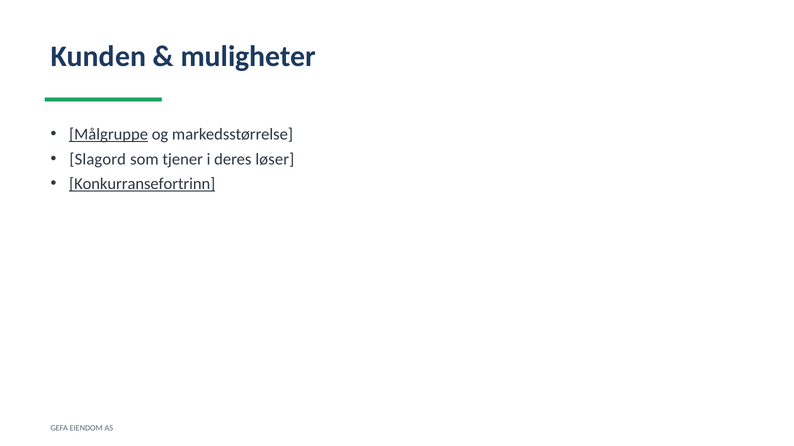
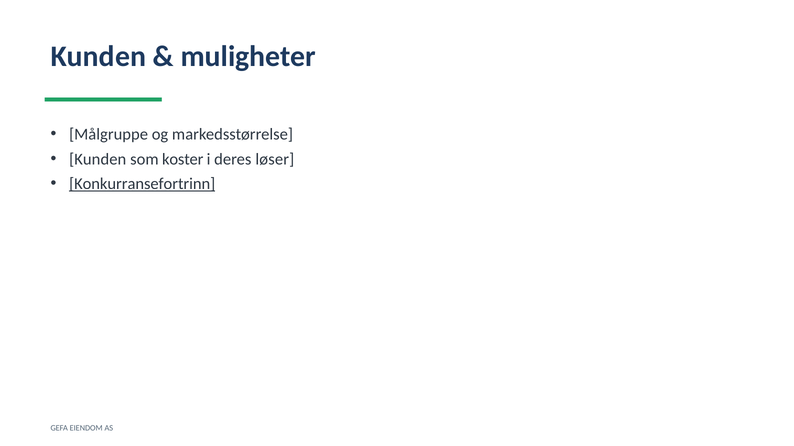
Målgruppe underline: present -> none (109, 134)
Slagord: Slagord -> Kunden (98, 159)
tjener: tjener -> koster (183, 159)
